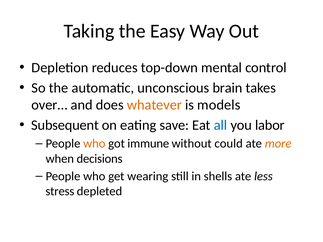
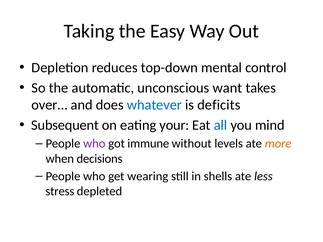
brain: brain -> want (227, 88)
whatever colour: orange -> blue (154, 105)
models: models -> deficits (219, 105)
save: save -> your (174, 125)
labor: labor -> mind (270, 125)
who colour: orange -> purple (94, 144)
could: could -> levels (229, 144)
